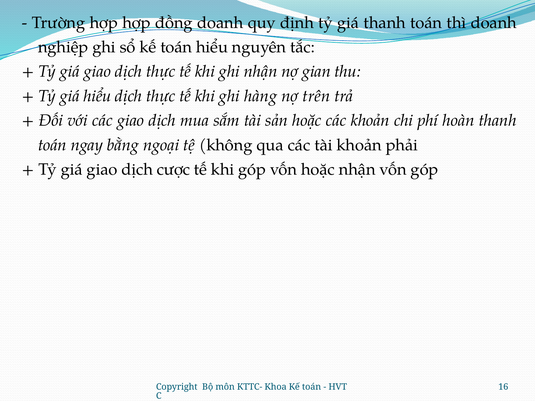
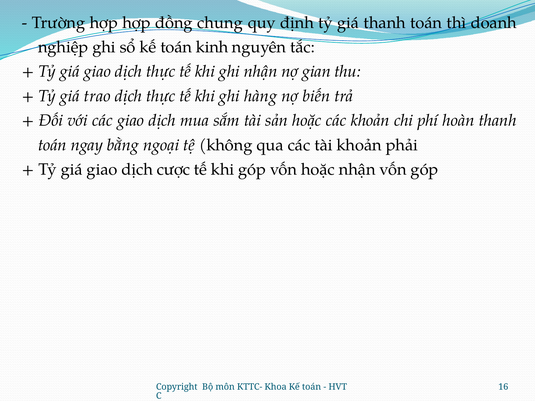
đồng doanh: doanh -> chung (220, 23)
toán hiểu: hiểu -> kinh (212, 47)
giá hiểu: hiểu -> trao (97, 96)
trên: trên -> biến (316, 96)
